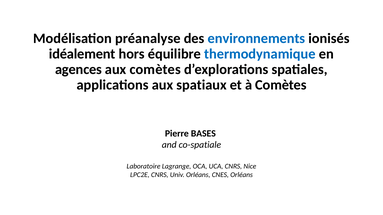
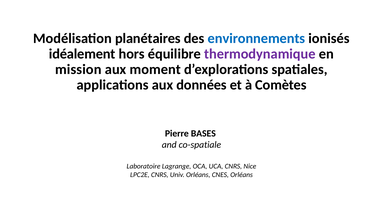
préanalyse: préanalyse -> planétaires (148, 38)
thermodynamique colour: blue -> purple (260, 54)
agences: agences -> mission (78, 69)
aux comètes: comètes -> moment (155, 69)
spatiaux: spatiaux -> données (202, 85)
